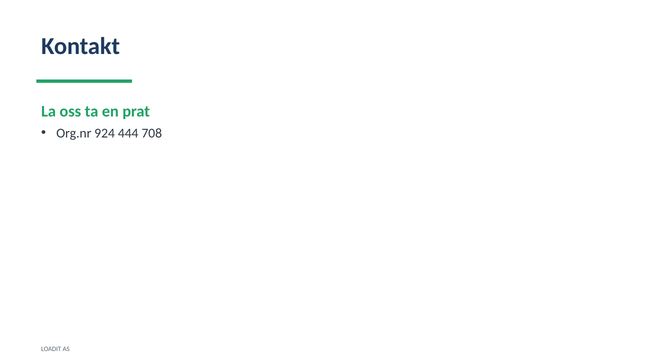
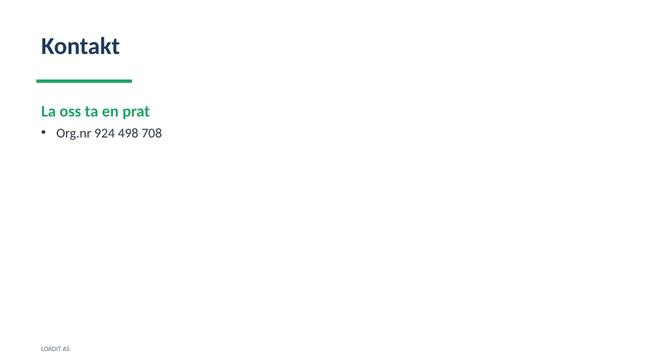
444: 444 -> 498 (128, 133)
